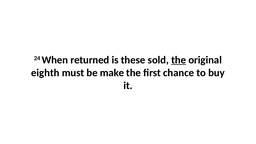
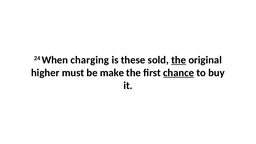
returned: returned -> charging (90, 60)
eighth: eighth -> higher (45, 73)
chance underline: none -> present (179, 73)
